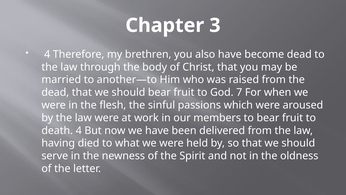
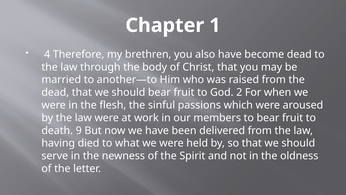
3: 3 -> 1 (215, 25)
7: 7 -> 2 (239, 92)
death 4: 4 -> 9 (79, 130)
